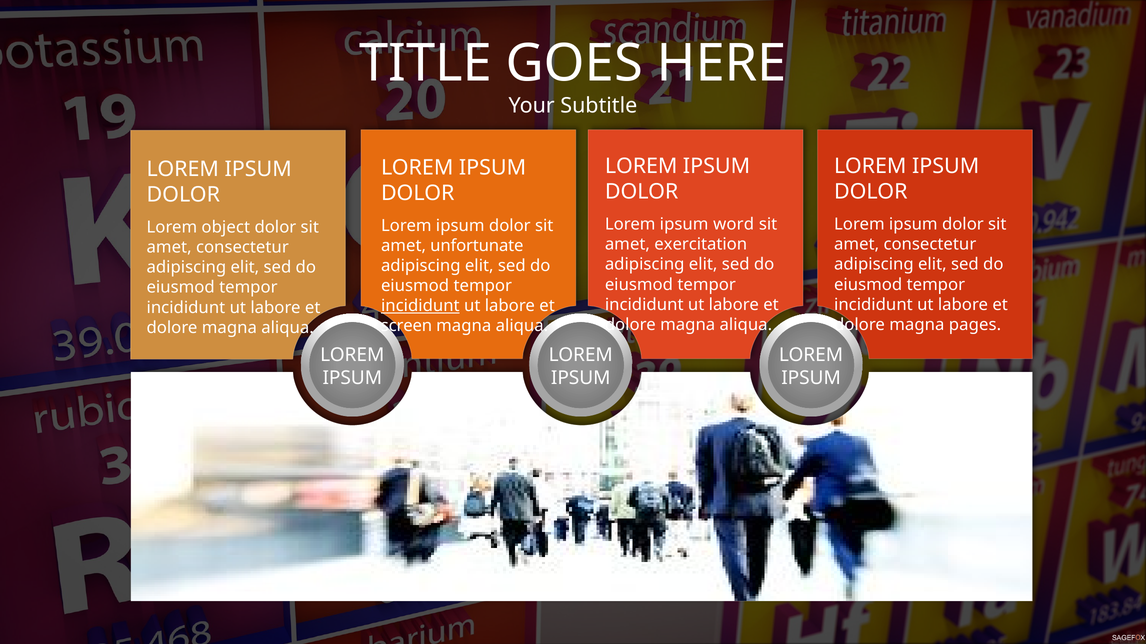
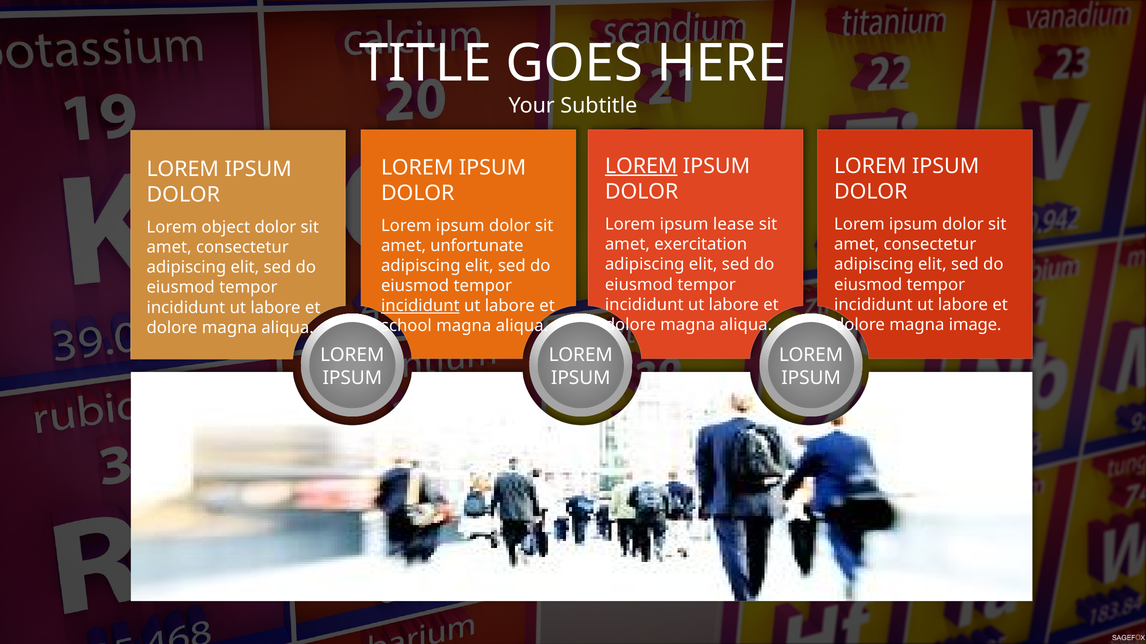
LOREM underline: none -> present (641, 166)
word: word -> lease (734, 225)
pages: pages -> image (975, 325)
screen: screen -> school (406, 326)
